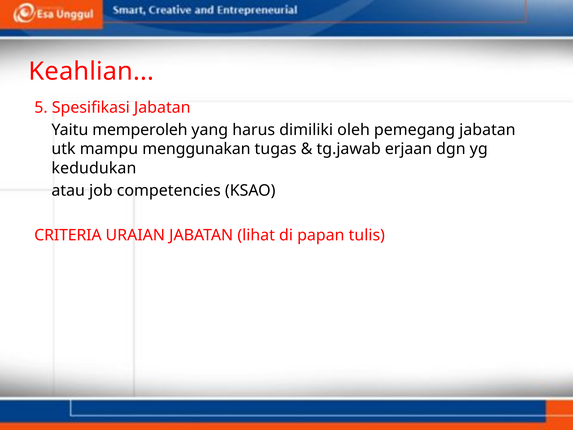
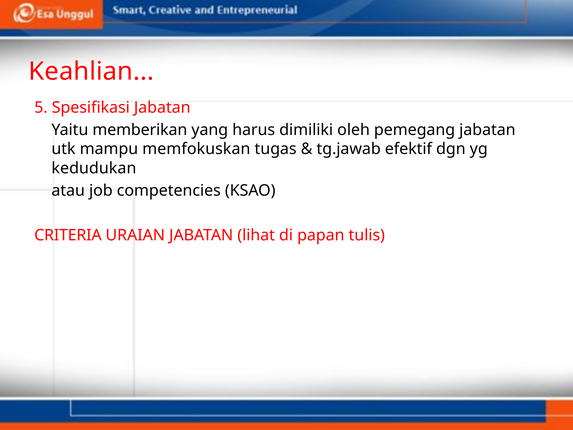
memperoleh: memperoleh -> memberikan (140, 130)
menggunakan: menggunakan -> memfokuskan (196, 149)
erjaan: erjaan -> efektif (408, 149)
